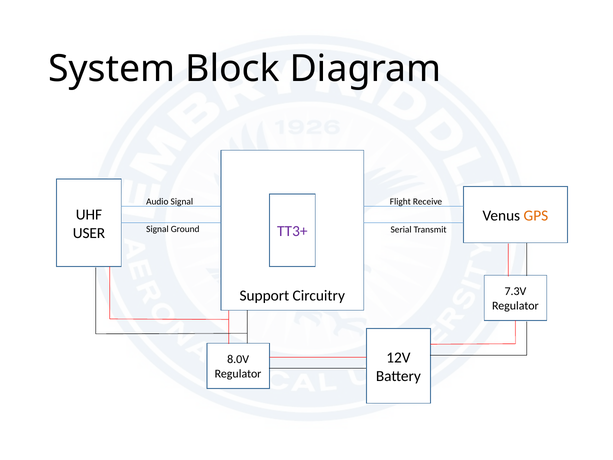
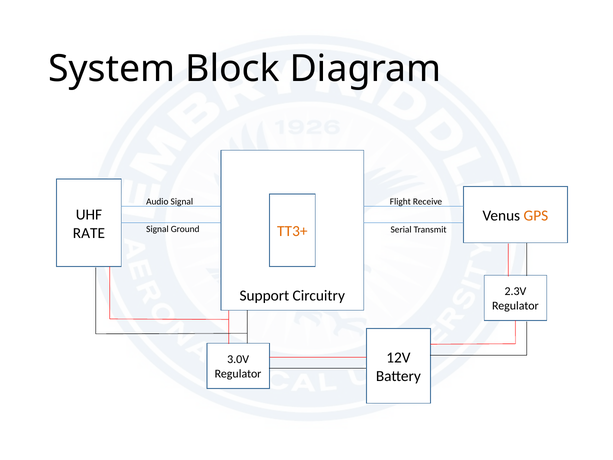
TT3+ colour: purple -> orange (292, 231)
USER: USER -> RATE (89, 233)
7.3V: 7.3V -> 2.3V (515, 291)
8.0V: 8.0V -> 3.0V (238, 359)
